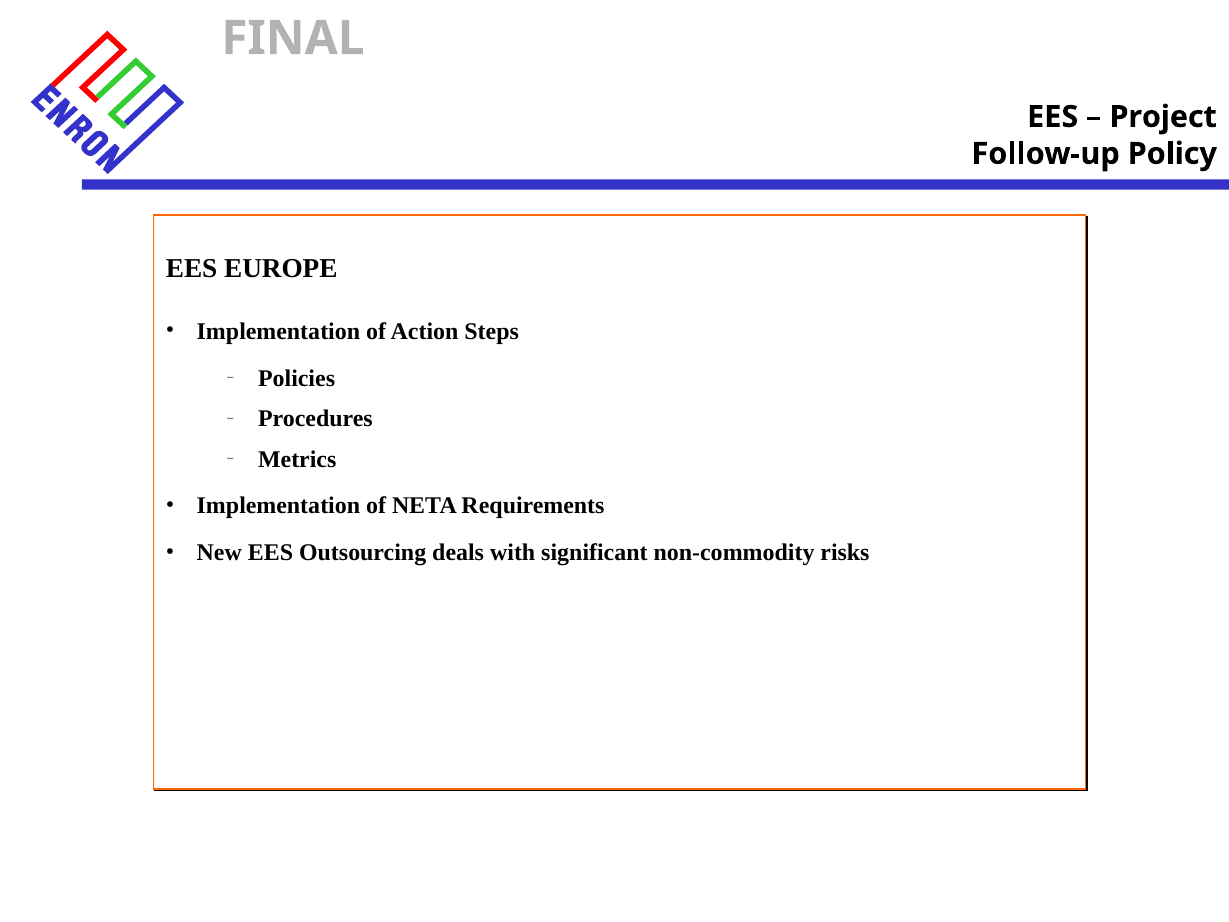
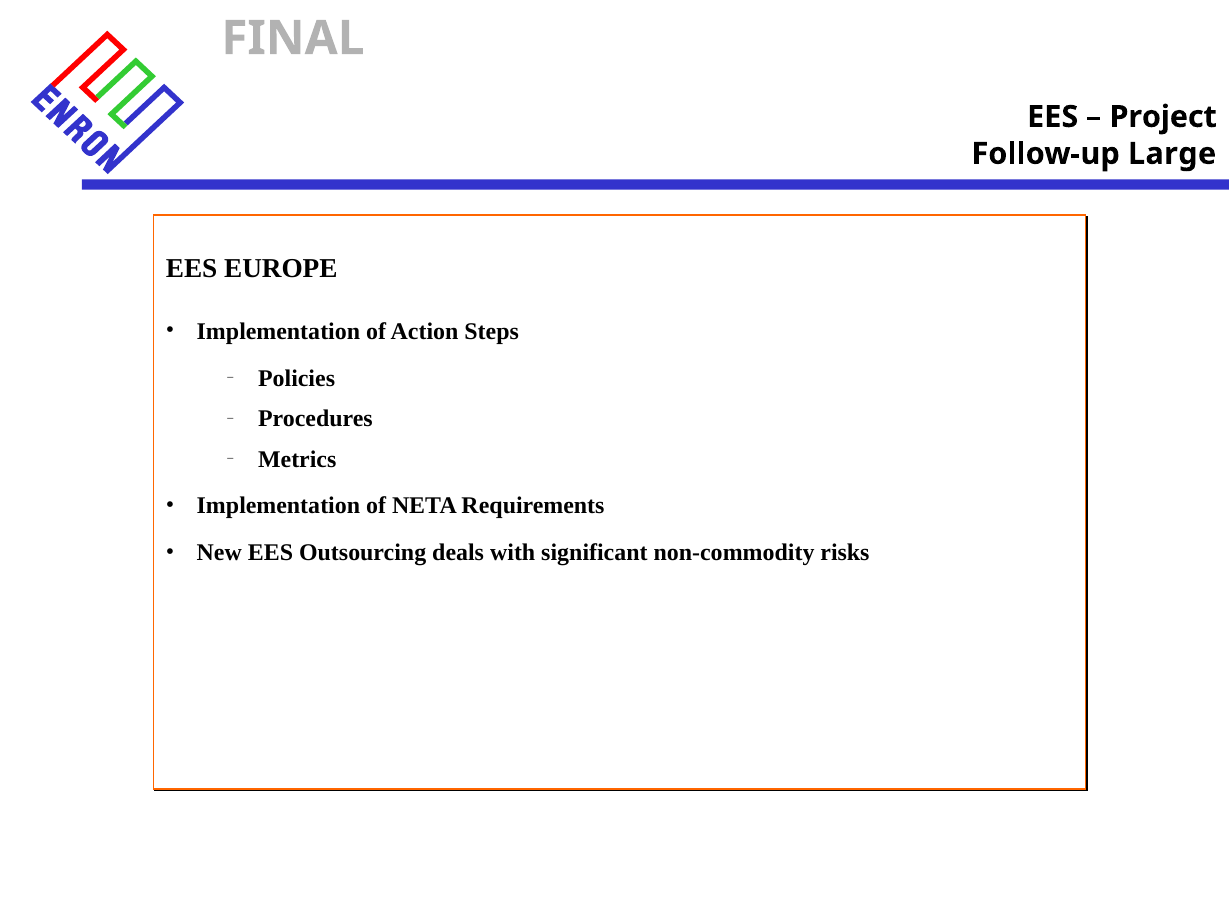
Policy: Policy -> Large (1172, 154)
